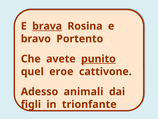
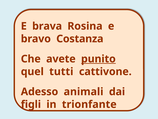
brava underline: present -> none (47, 26)
Portento: Portento -> Costanza (80, 39)
eroe: eroe -> tutti (61, 71)
